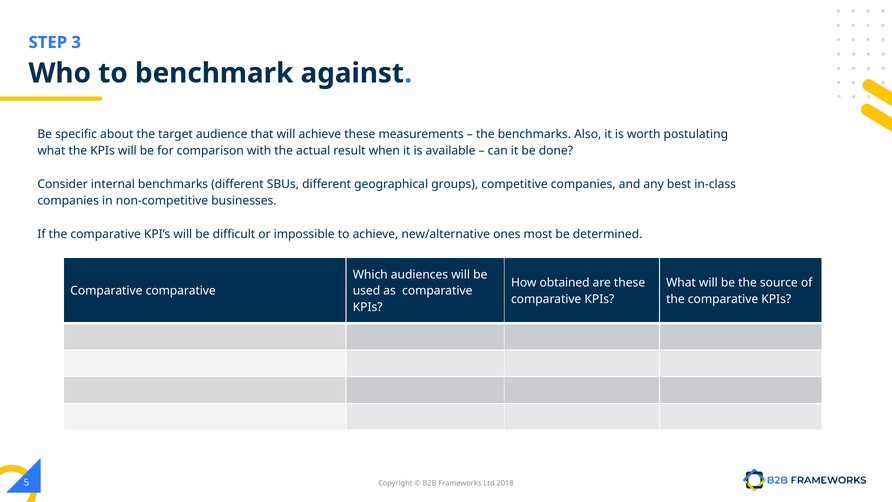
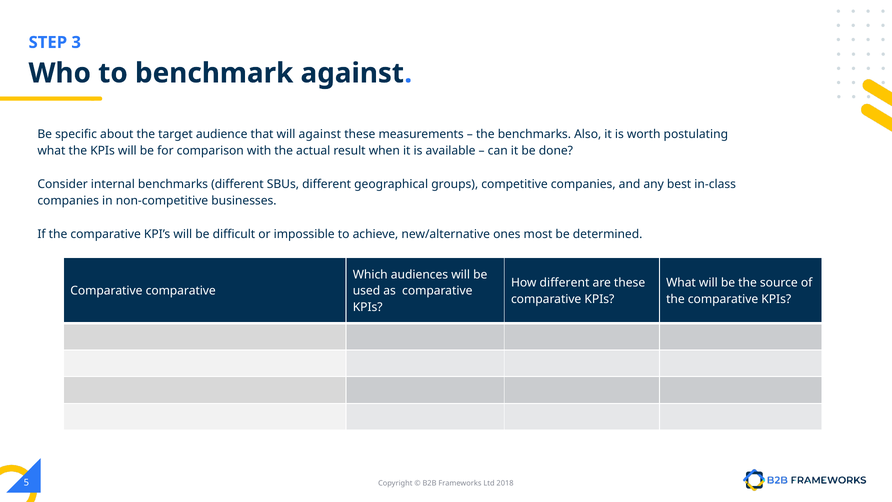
will achieve: achieve -> against (320, 134)
How obtained: obtained -> different (565, 283)
